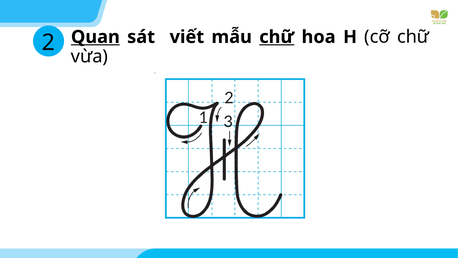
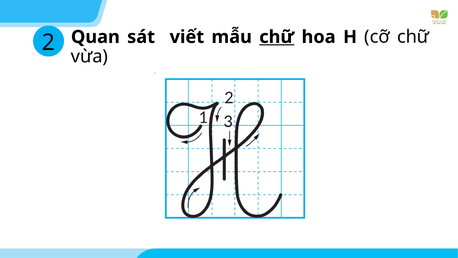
Quan underline: present -> none (95, 37)
